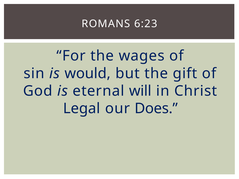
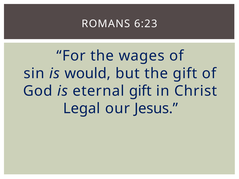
eternal will: will -> gift (140, 91)
Does: Does -> Jesus (156, 109)
